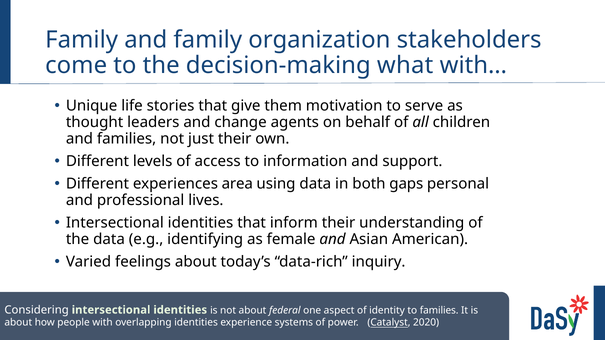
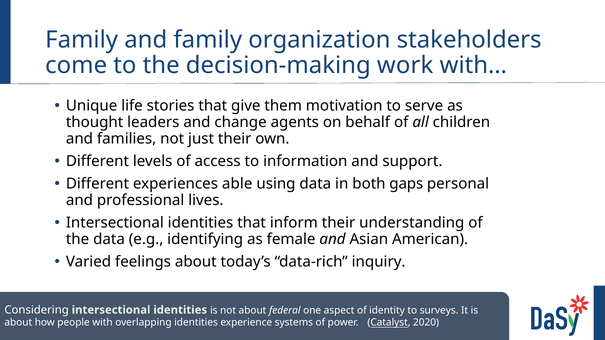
what: what -> work (405, 66)
area: area -> able (237, 184)
to families: families -> surveys (439, 311)
